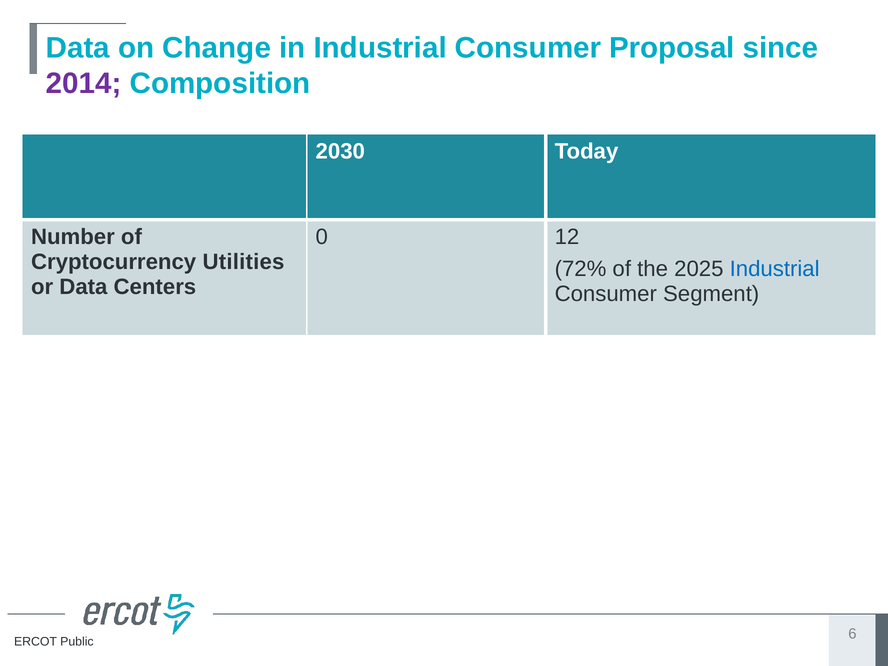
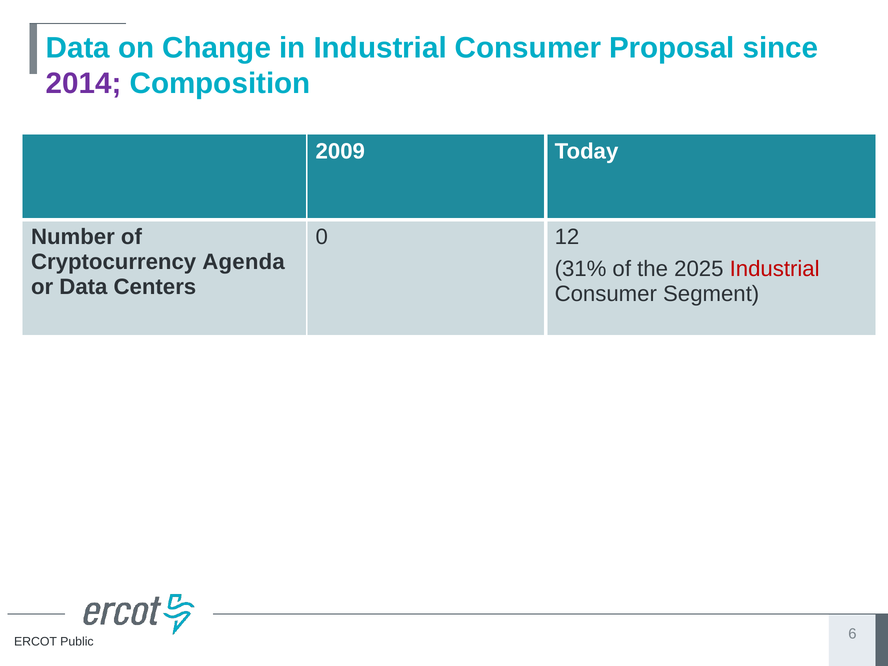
2030: 2030 -> 2009 (340, 151)
Utilities: Utilities -> Agenda (244, 262)
72%: 72% -> 31% (581, 269)
Industrial colour: blue -> red (775, 269)
